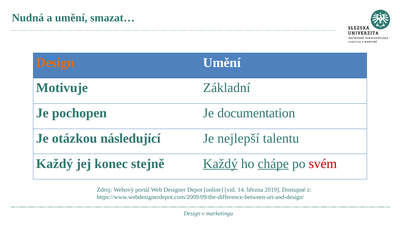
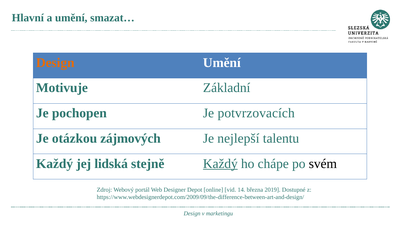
Nudná: Nudná -> Hlavní (28, 18)
documentation: documentation -> potvrzovacích (256, 113)
následující: následující -> zájmových (131, 138)
konec: konec -> lidská (111, 164)
chápe underline: present -> none (273, 164)
svém colour: red -> black (323, 164)
